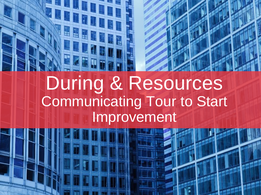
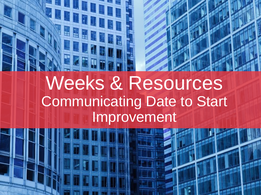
During: During -> Weeks (75, 84)
Tour: Tour -> Date (161, 102)
